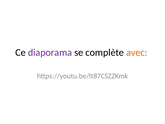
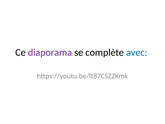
avec colour: orange -> blue (137, 52)
